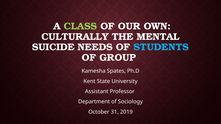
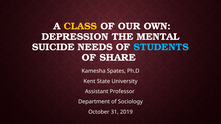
CLASS colour: light green -> yellow (80, 26)
CULTURALLY: CULTURALLY -> DEPRESSION (75, 37)
GROUP: GROUP -> SHARE (118, 58)
